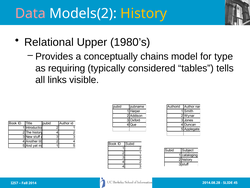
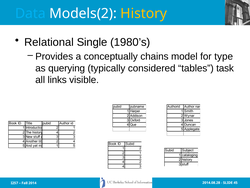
Data colour: pink -> light blue (30, 13)
Upper: Upper -> Single (92, 42)
requiring: requiring -> querying (67, 68)
tells: tells -> task (225, 68)
